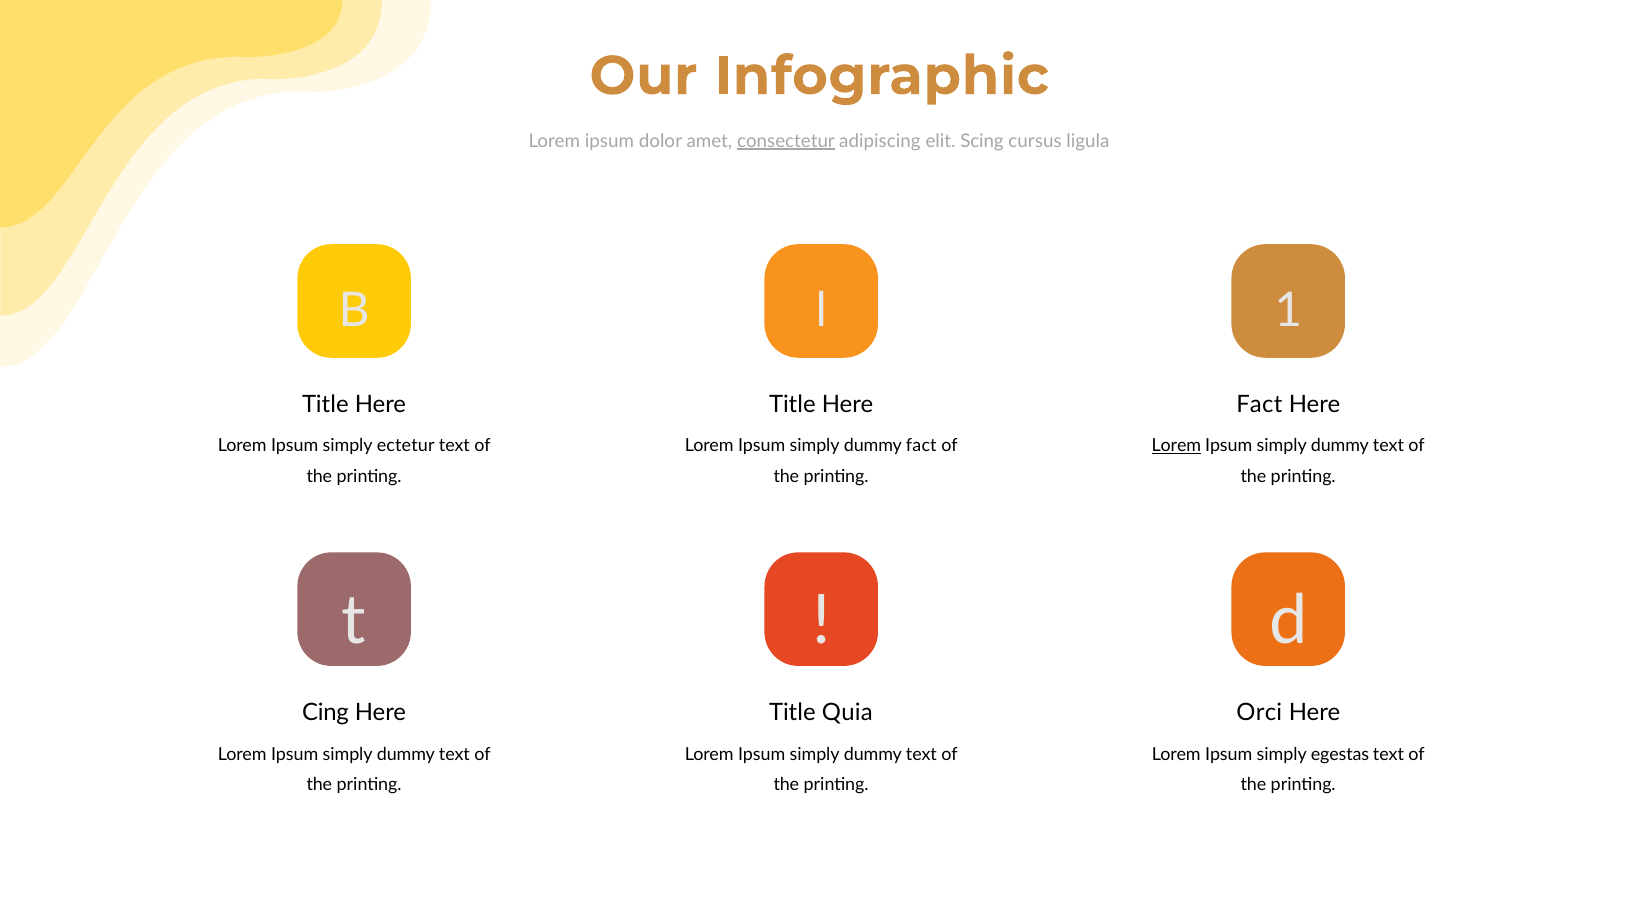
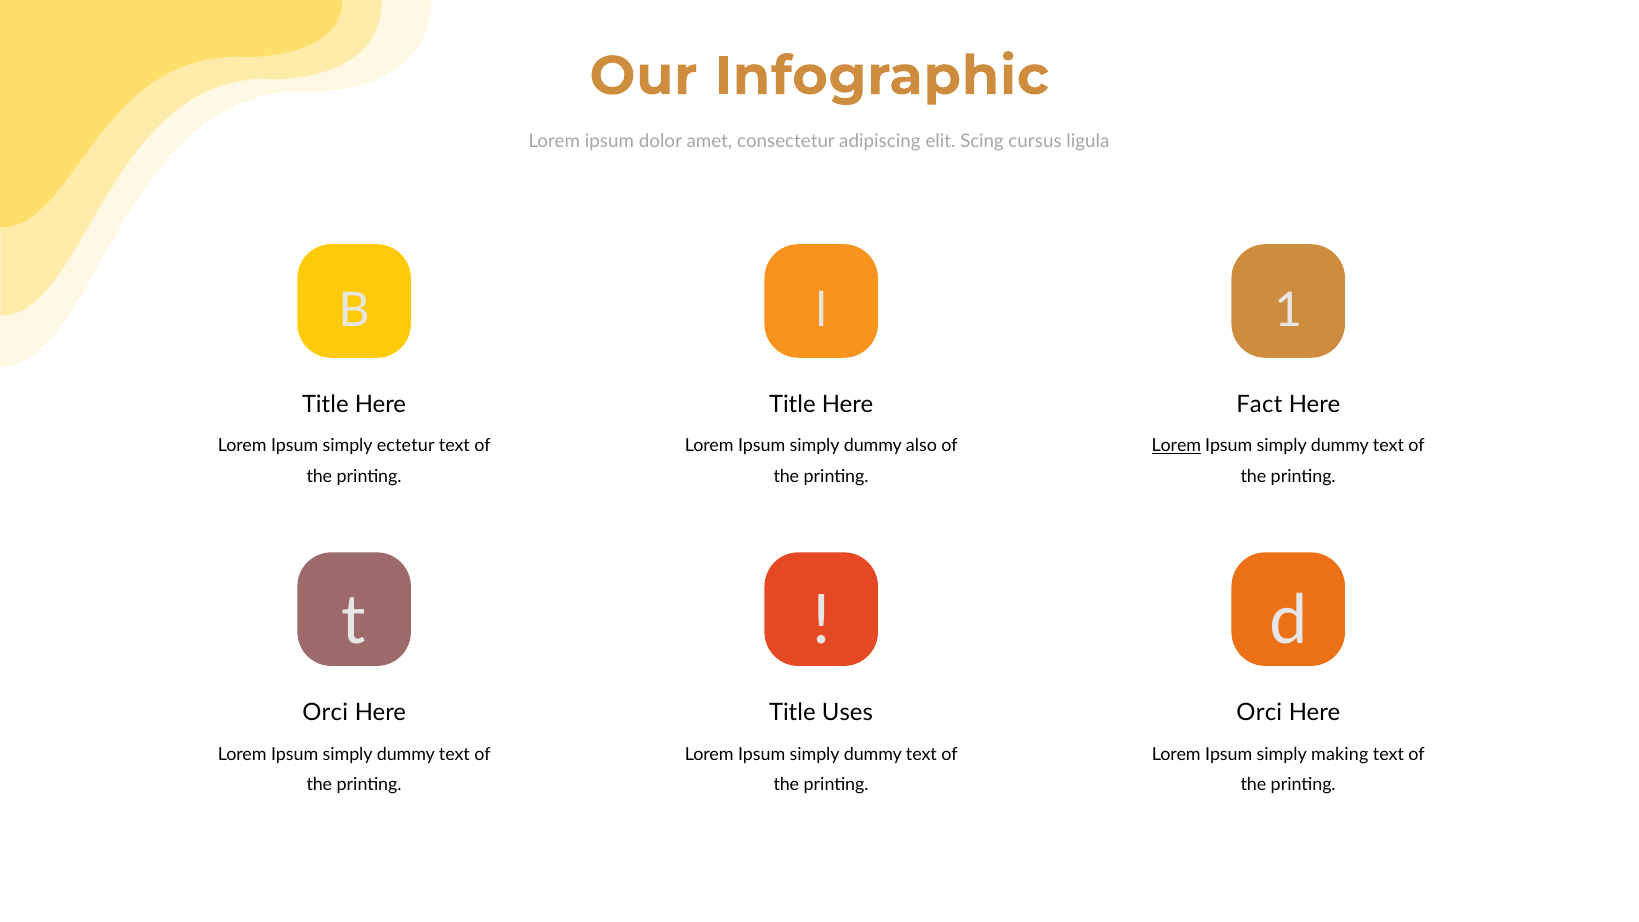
consectetur underline: present -> none (786, 141)
dummy fact: fact -> also (921, 446)
Cing: Cing -> Orci (325, 713)
Quia: Quia -> Uses (847, 713)
egestas: egestas -> making (1340, 754)
